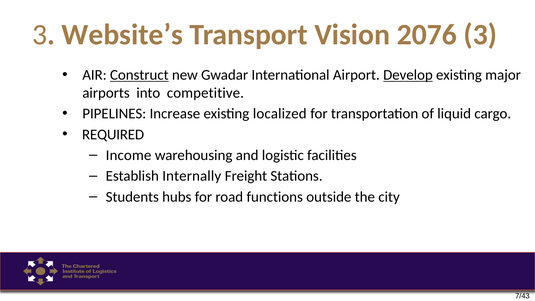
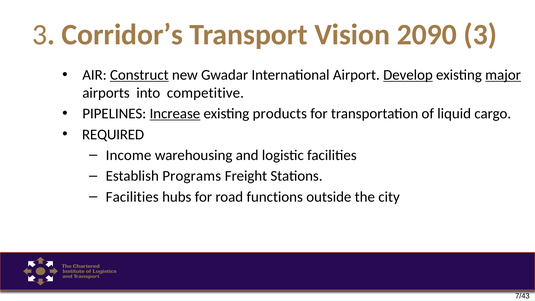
Website’s: Website’s -> Corridor’s (122, 35)
2076: 2076 -> 2090 (427, 35)
major underline: none -> present (503, 75)
Increase underline: none -> present (175, 114)
localized: localized -> products (280, 114)
Internally: Internally -> Programs (192, 176)
Students: Students -> Facilities (132, 197)
